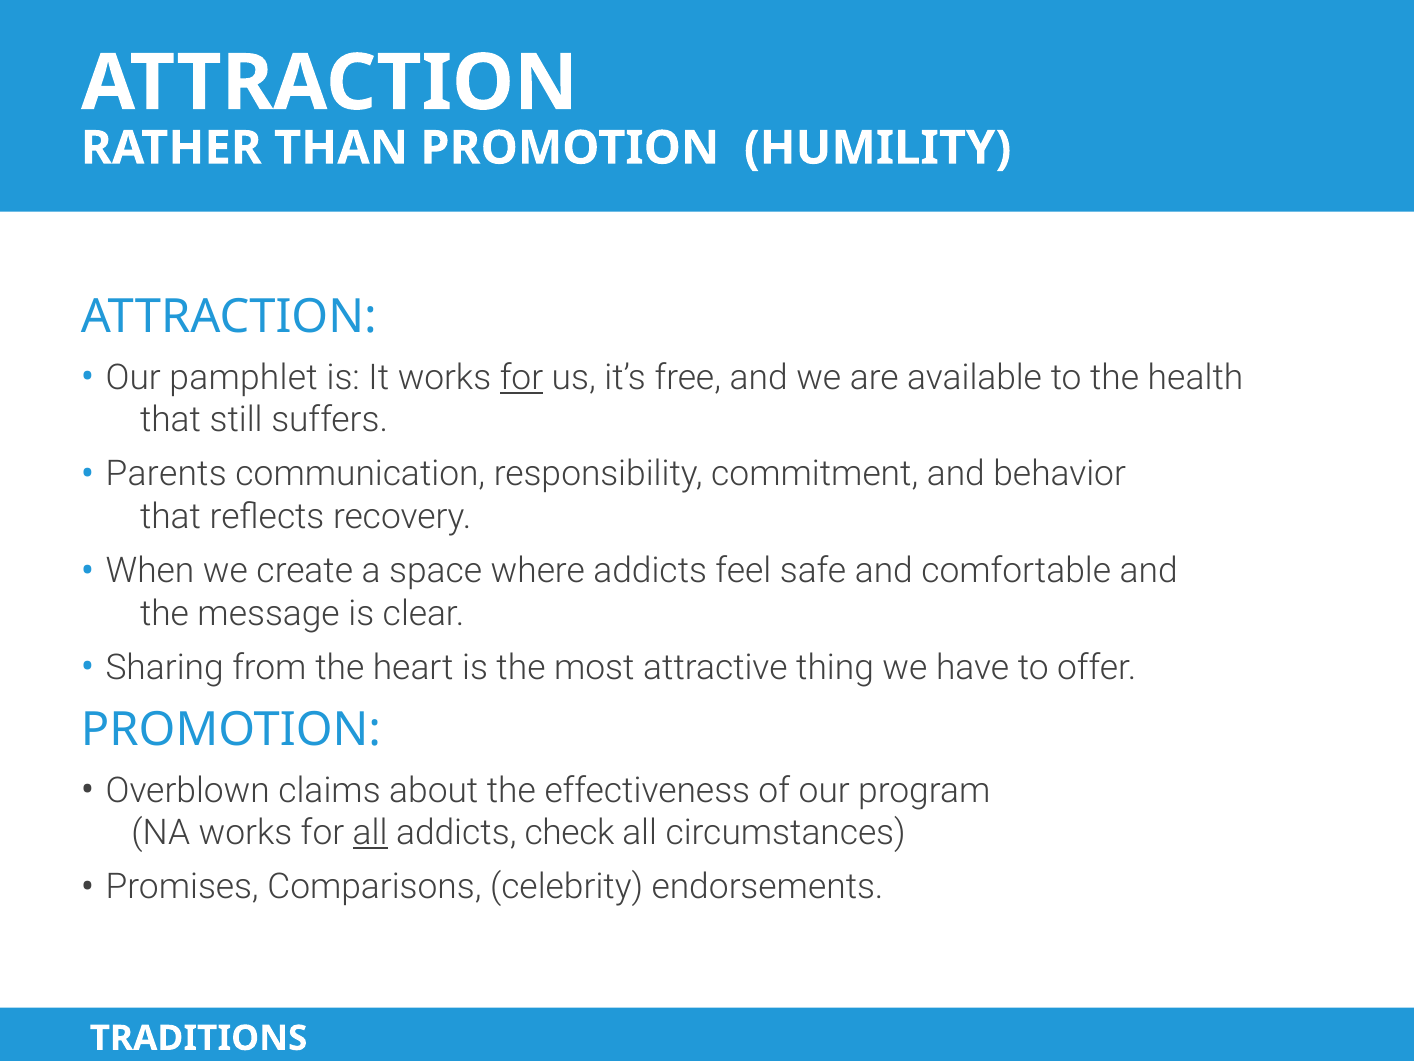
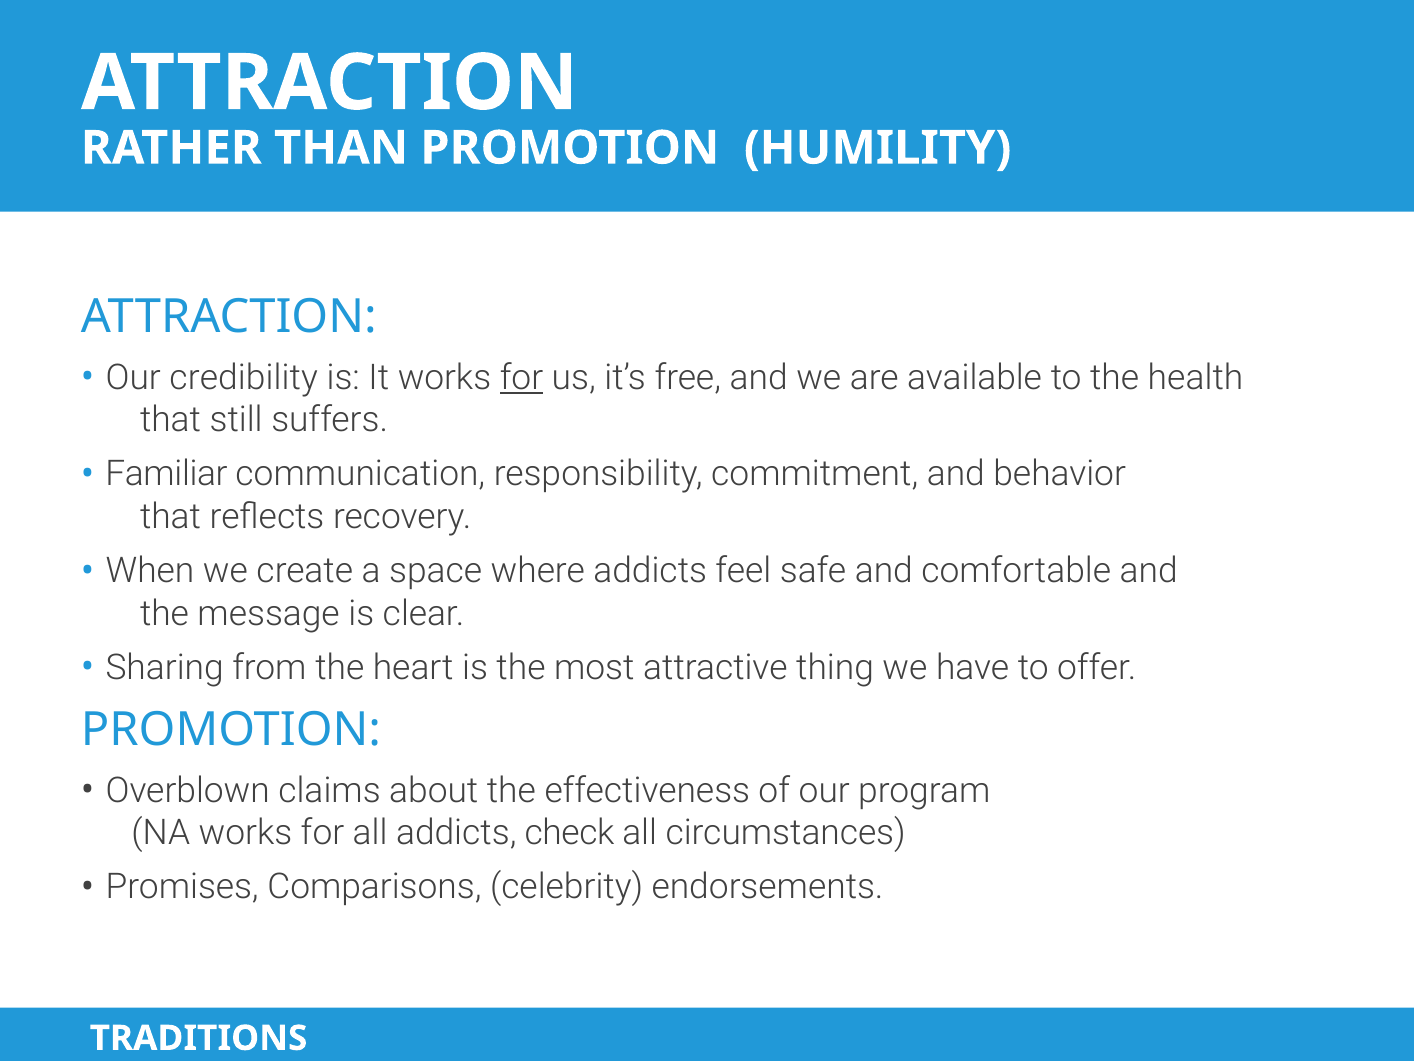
pamphlet: pamphlet -> credibility (244, 377)
Parents: Parents -> Familiar (166, 474)
all underline: present -> none (370, 832)
